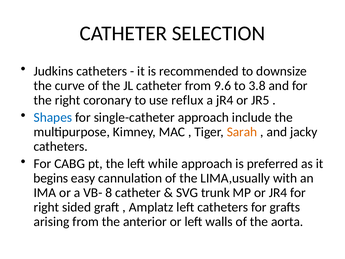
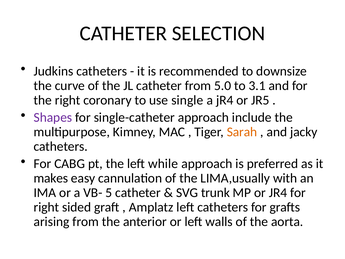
9.6: 9.6 -> 5.0 (223, 86)
3.8: 3.8 -> 3.1 (257, 86)
reflux: reflux -> single (187, 100)
Shapes colour: blue -> purple (53, 117)
begins: begins -> makes (51, 178)
8: 8 -> 5 (109, 193)
